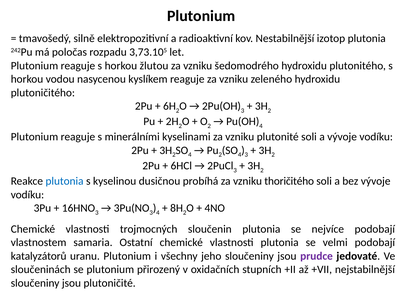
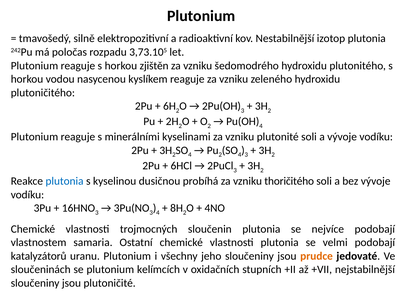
žlutou: žlutou -> zjištěn (154, 66)
prudce colour: purple -> orange (317, 256)
přirozený: přirozený -> kelímcích (158, 270)
